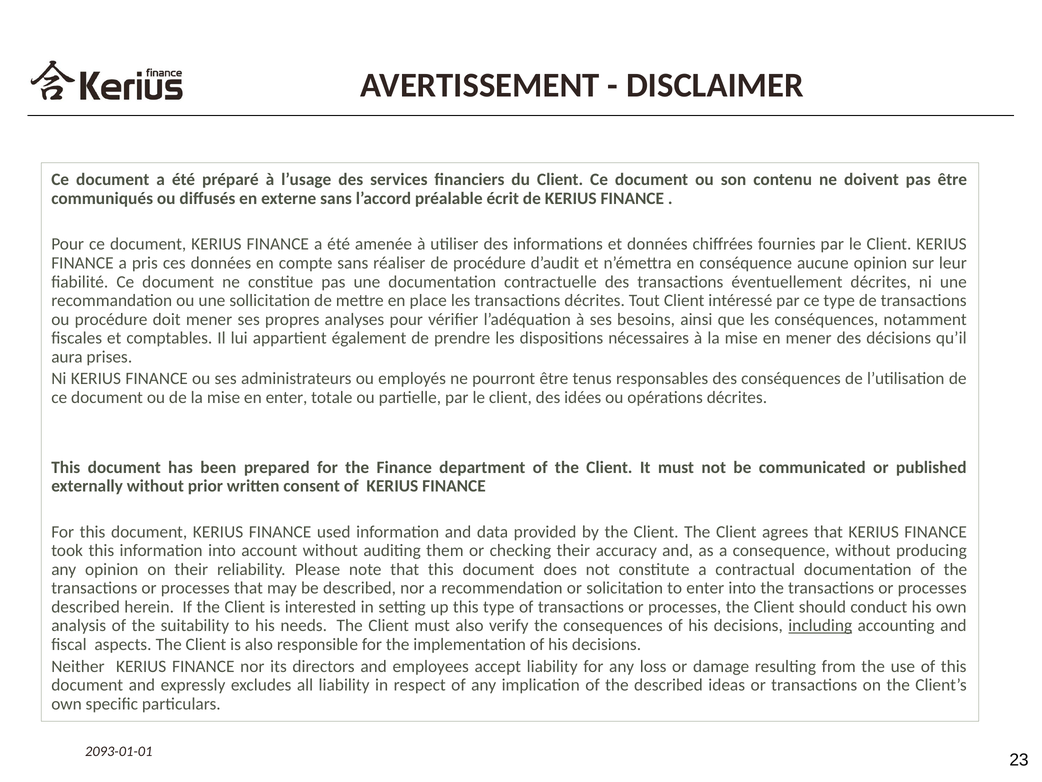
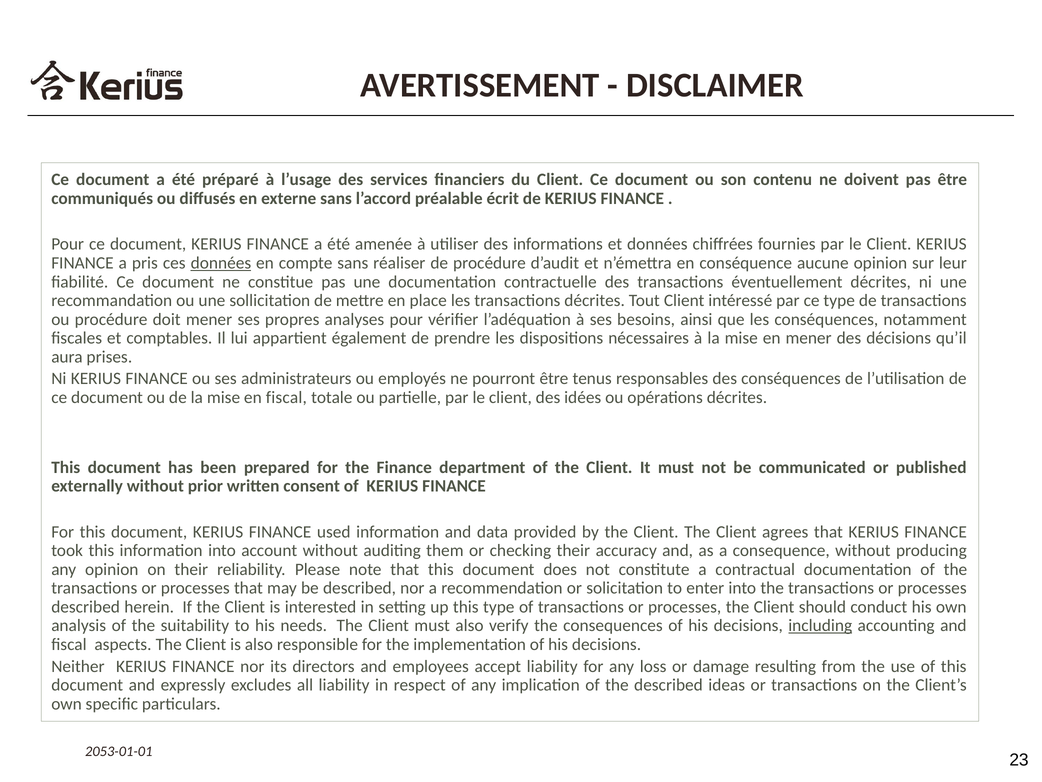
données underline: none -> present (221, 263)
en enter: enter -> fiscal (286, 397)
2093-01-01: 2093-01-01 -> 2053-01-01 (119, 751)
